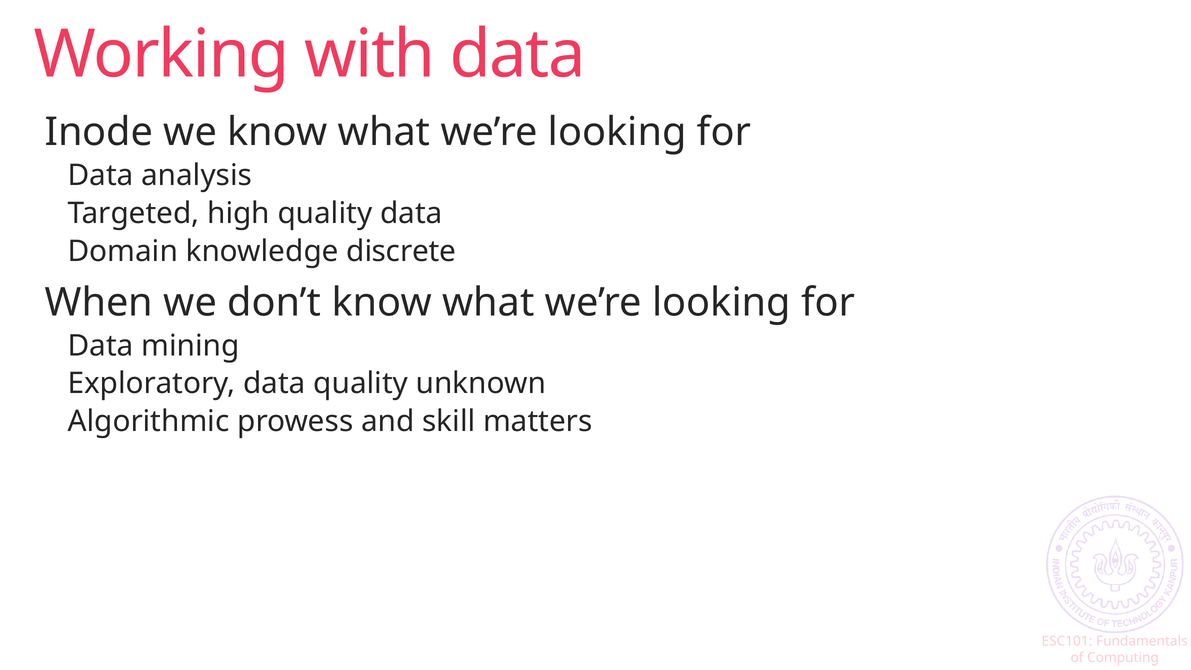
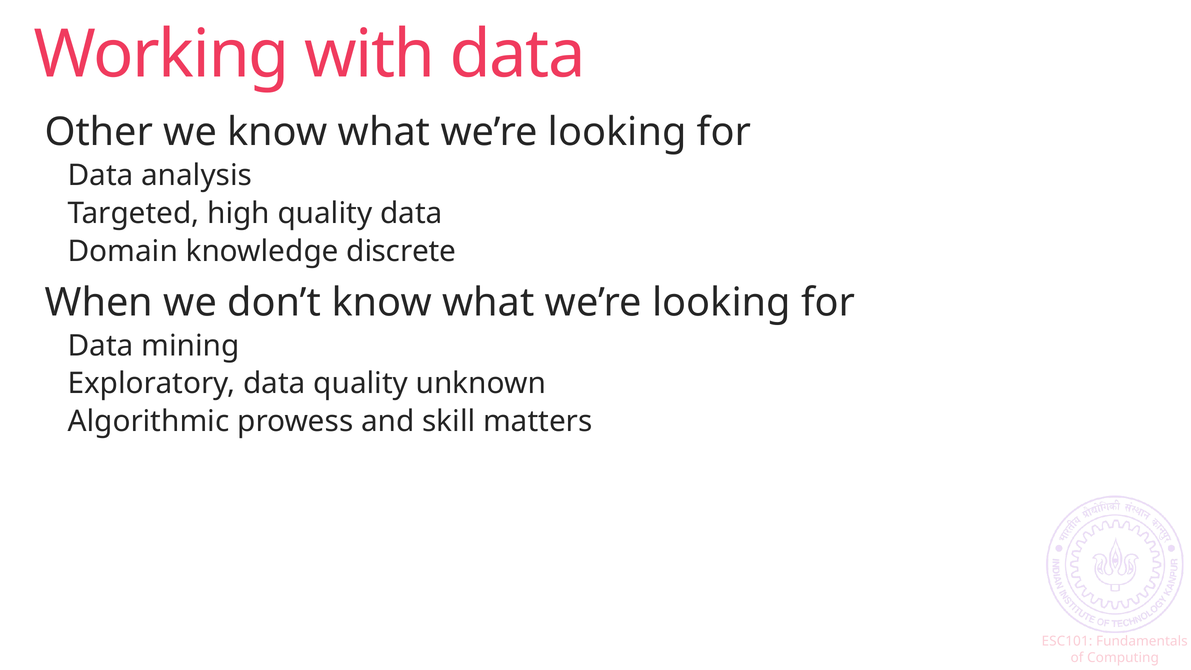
Inode: Inode -> Other (99, 132)
